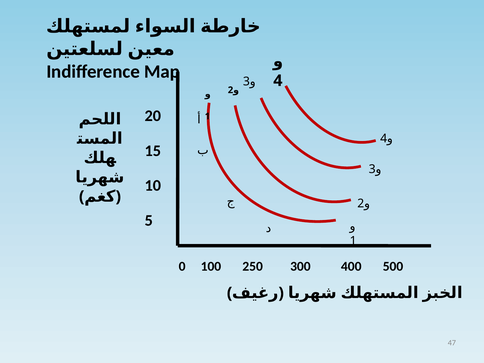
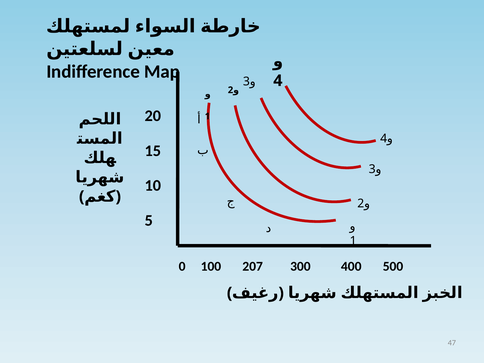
250: 250 -> 207 (253, 266)
